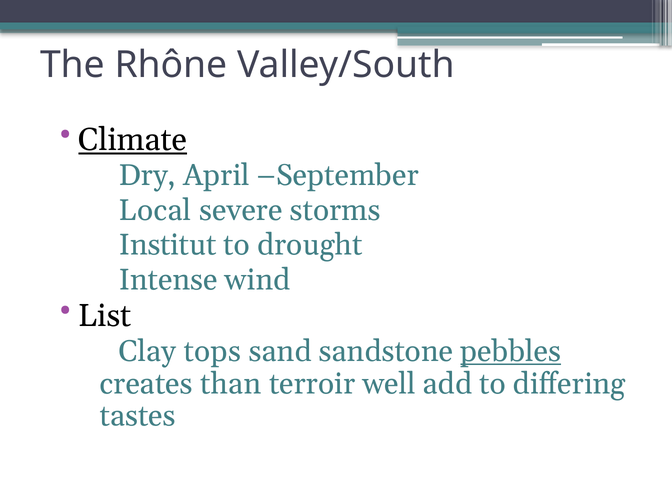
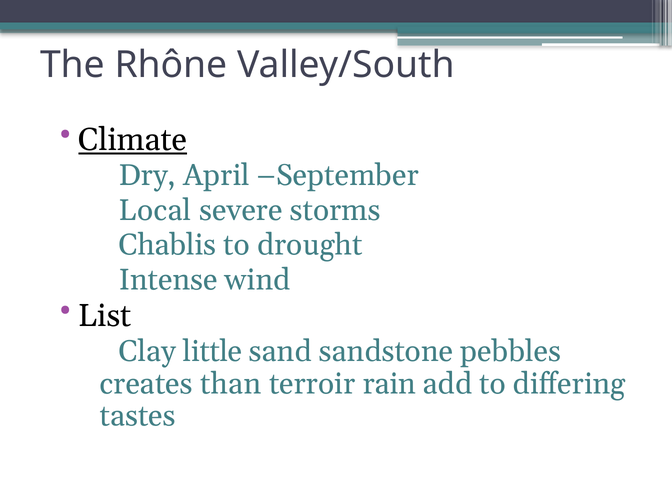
Institut: Institut -> Chablis (167, 245)
tops: tops -> little (213, 351)
pebbles underline: present -> none (511, 351)
well: well -> rain (389, 384)
